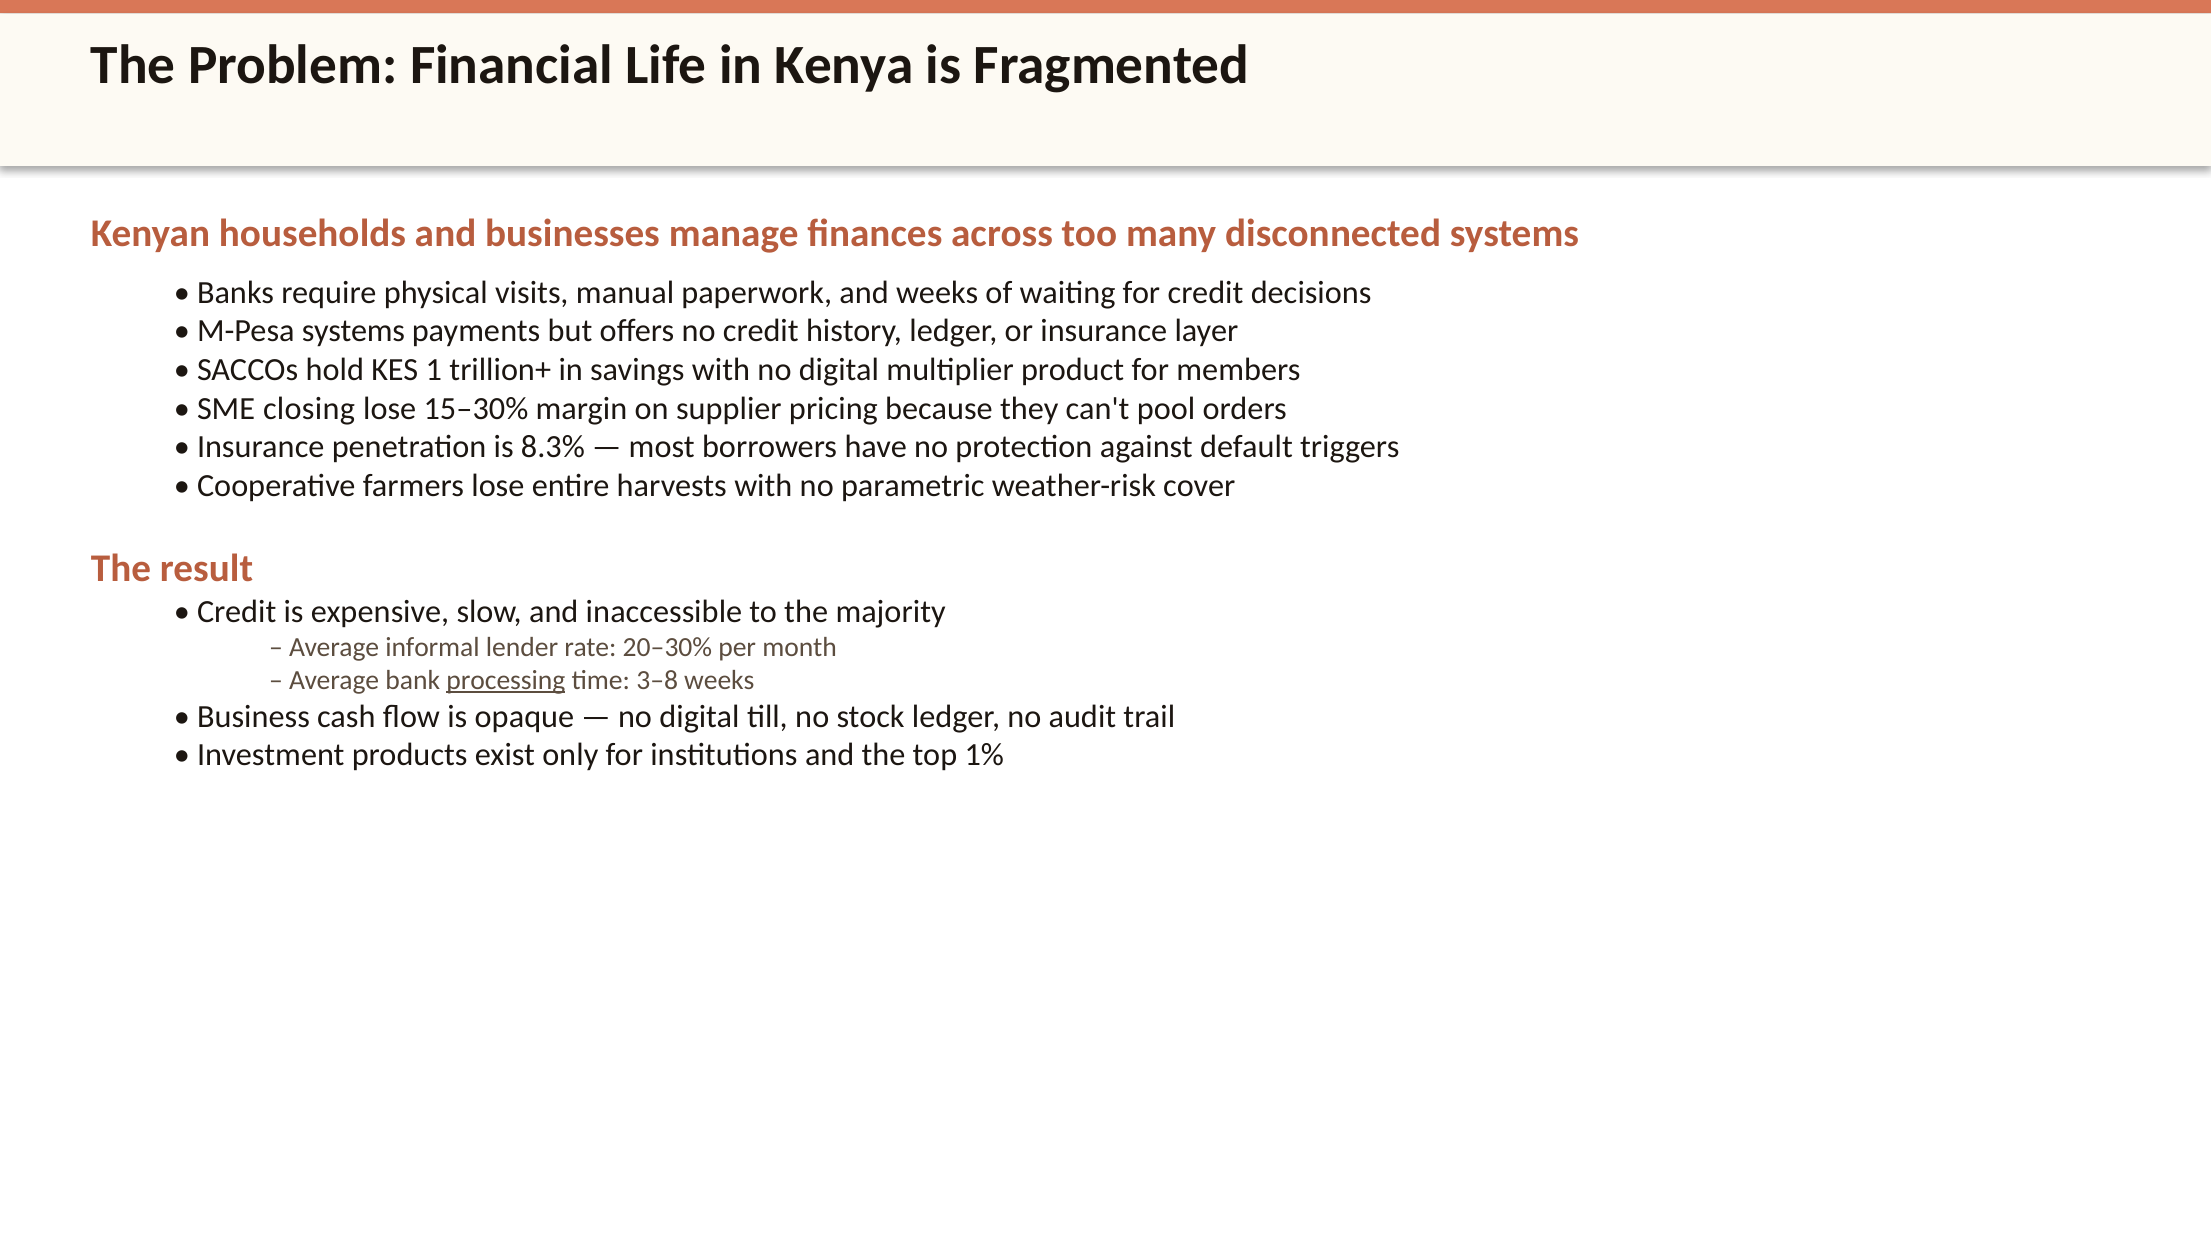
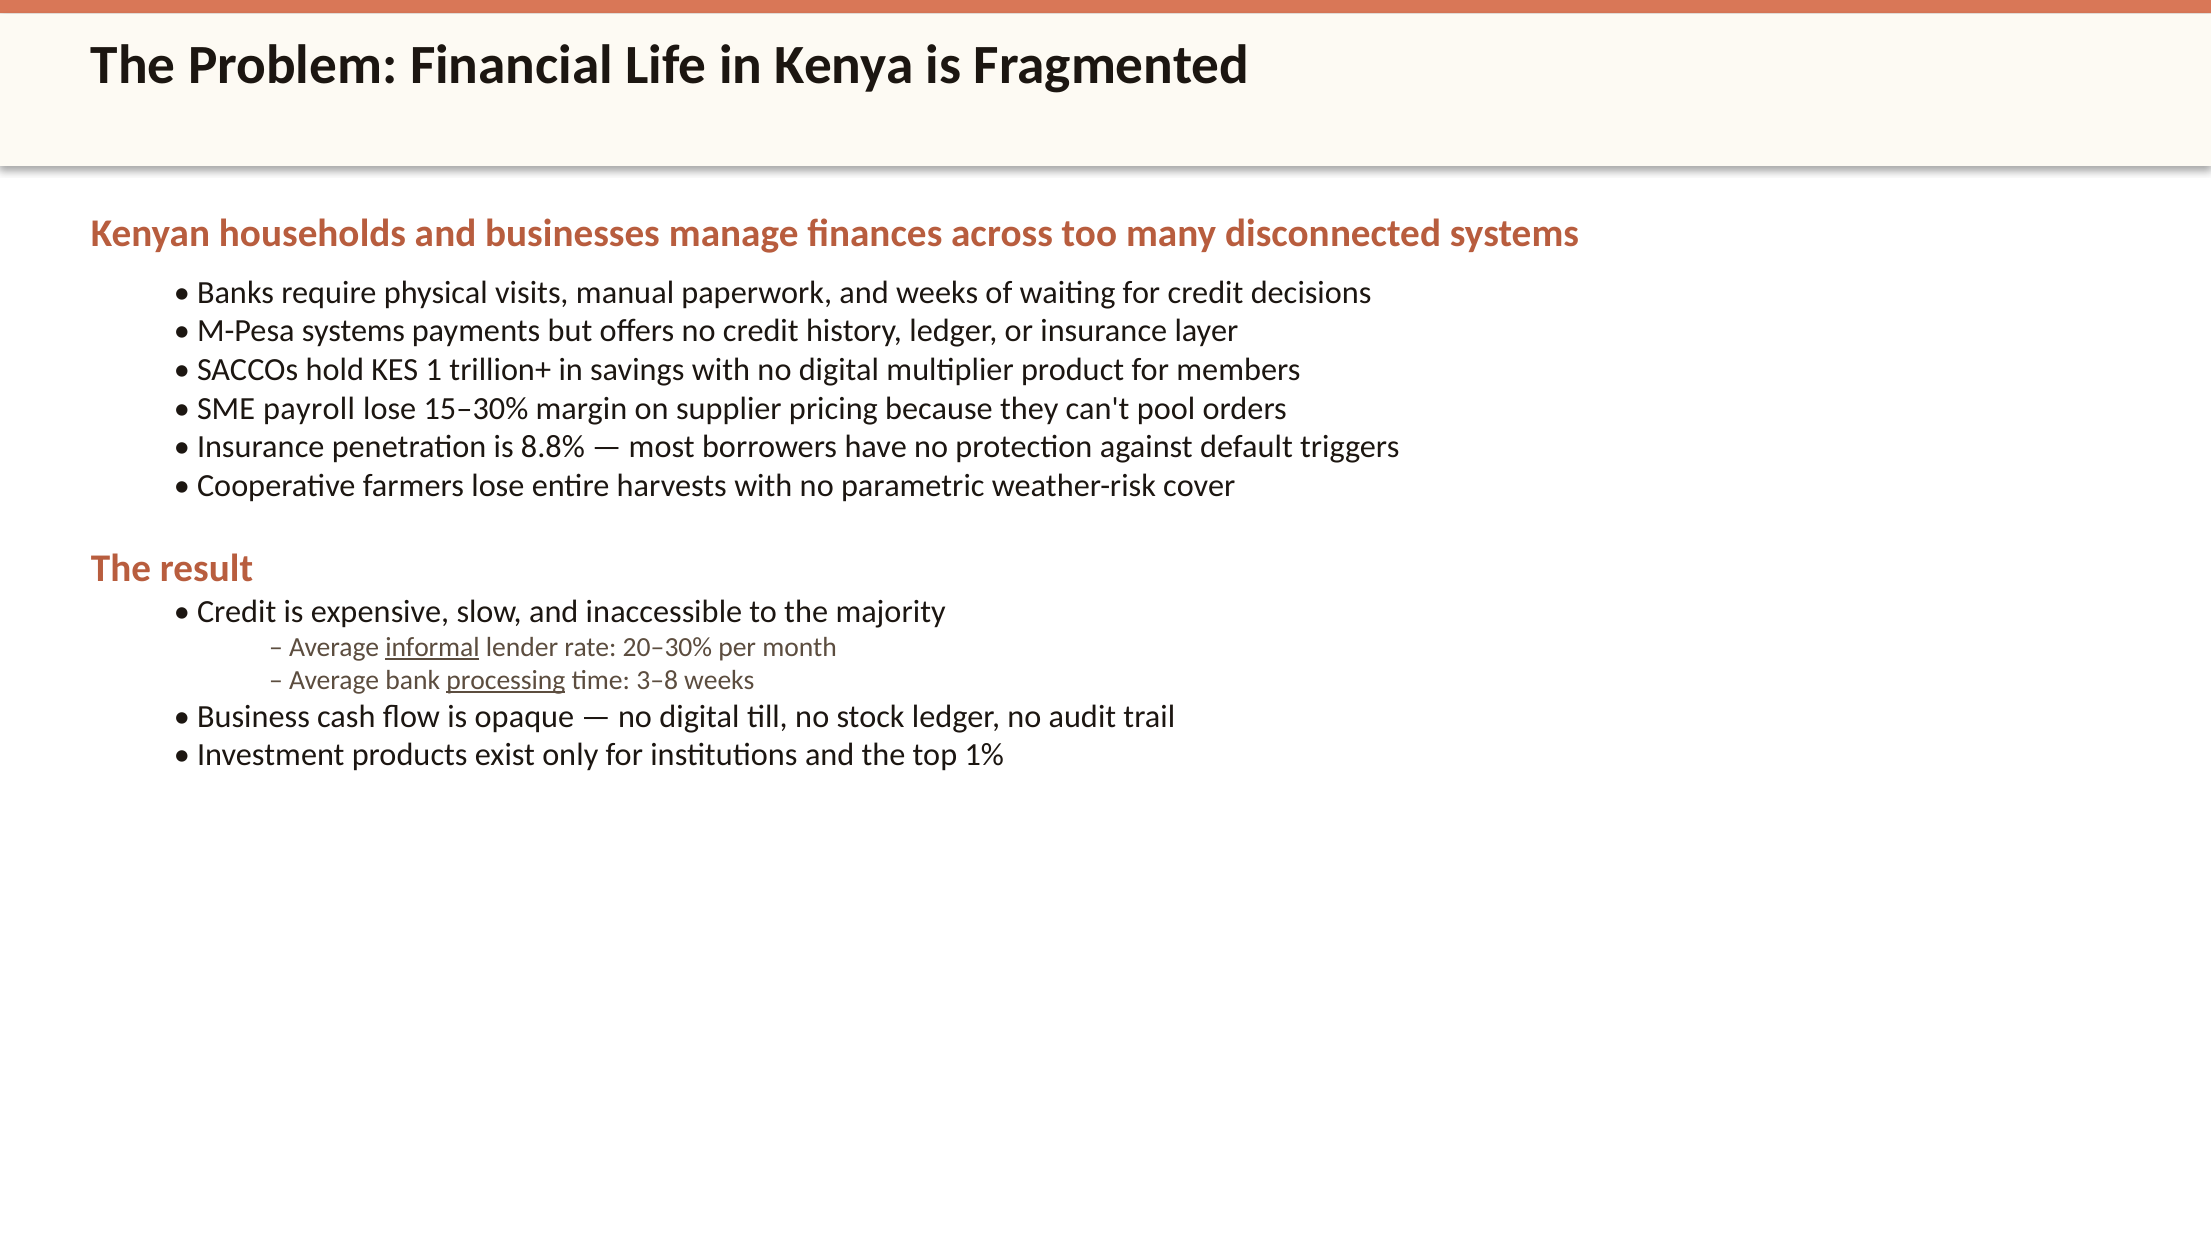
closing: closing -> payroll (309, 409)
8.3%: 8.3% -> 8.8% (553, 447)
informal underline: none -> present (432, 647)
